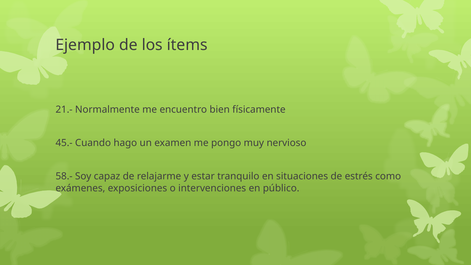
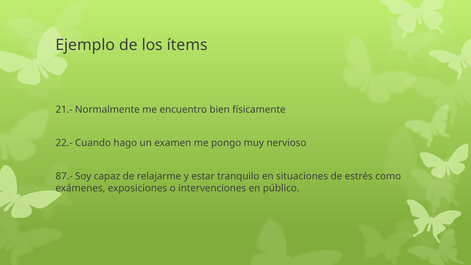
45.-: 45.- -> 22.- (64, 143)
58.-: 58.- -> 87.- (64, 176)
